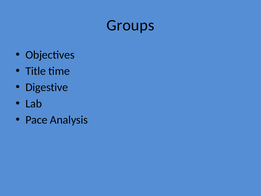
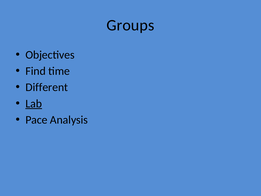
Title: Title -> Find (36, 71)
Digestive: Digestive -> Different (47, 87)
Lab underline: none -> present (34, 103)
